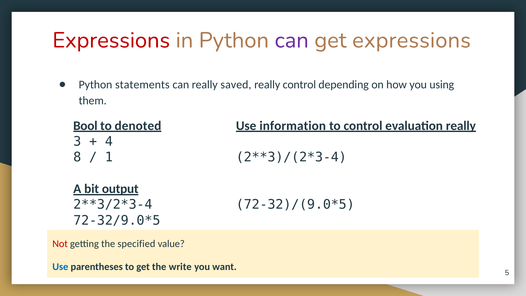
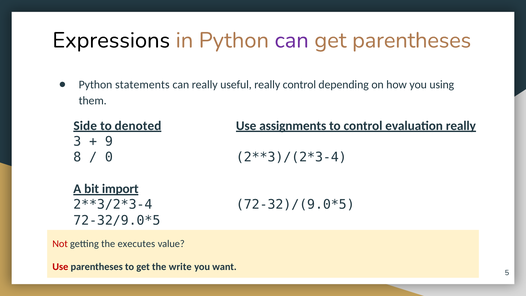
Expressions colour: red -> black (111, 40)
get expressions: expressions -> parentheses (412, 40)
saved: saved -> useful (236, 85)
Bool: Bool -> Side (85, 126)
information: information -> assignments (293, 126)
4: 4 -> 9 (109, 141)
1: 1 -> 0 (109, 157)
output: output -> import (120, 189)
specified: specified -> executes (136, 244)
Use colour: blue -> red (60, 267)
